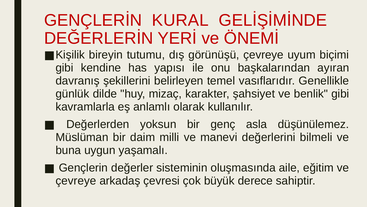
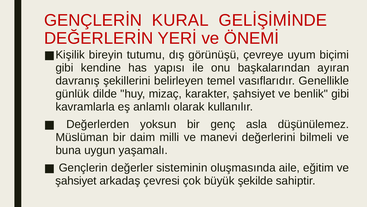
çevreye: çevreye -> şahsiyet (76, 180)
derece: derece -> şekilde (255, 180)
